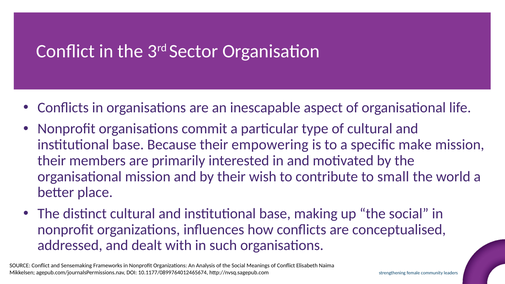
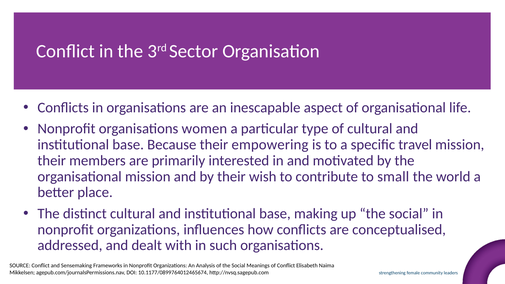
commit: commit -> women (204, 129)
make: make -> travel (415, 145)
